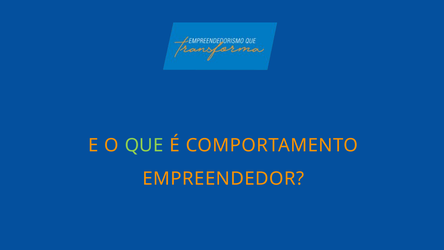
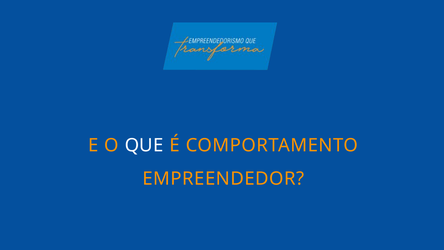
QUE colour: light green -> white (144, 145)
